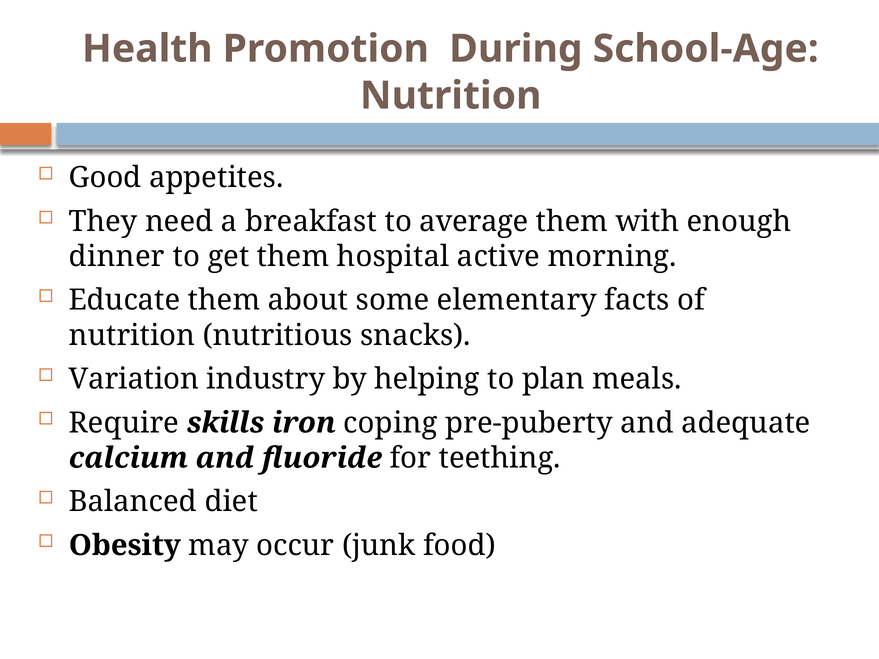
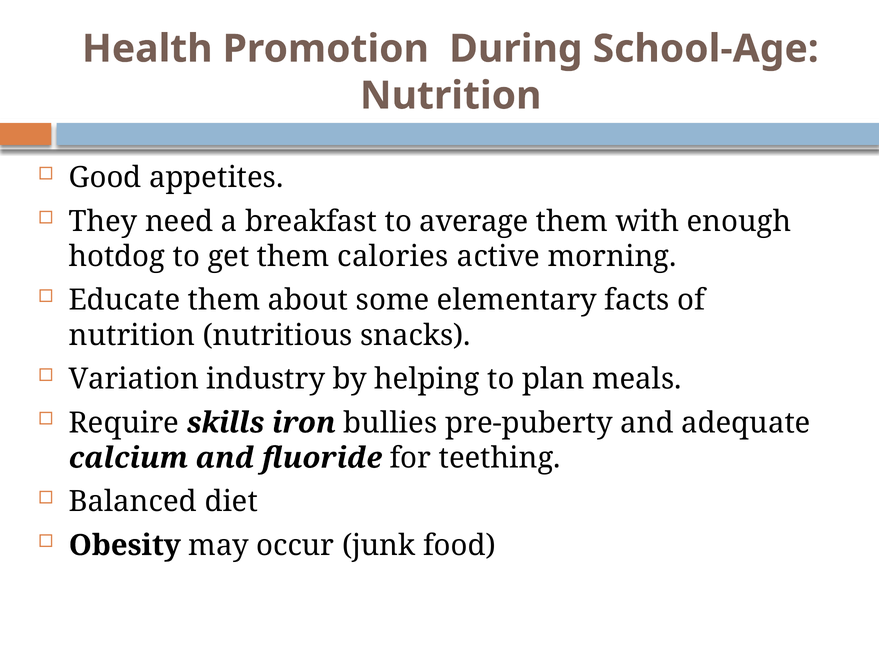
dinner: dinner -> hotdog (117, 257)
hospital: hospital -> calories (393, 257)
coping: coping -> bullies (390, 423)
